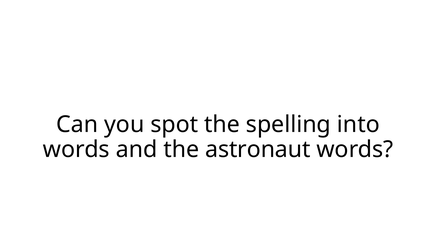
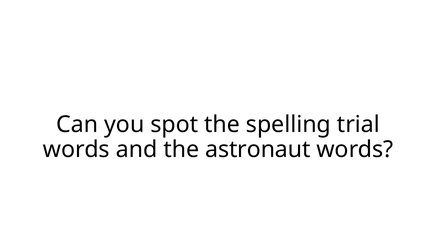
into: into -> trial (358, 124)
